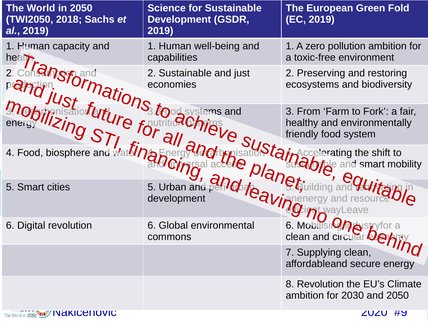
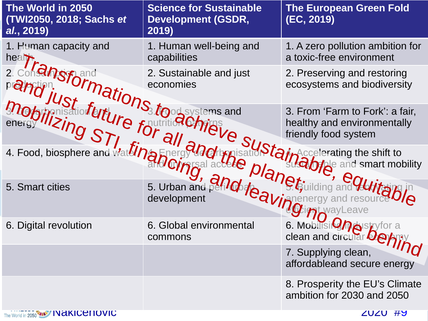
8 Revolution: Revolution -> Prosperity (320, 284)
